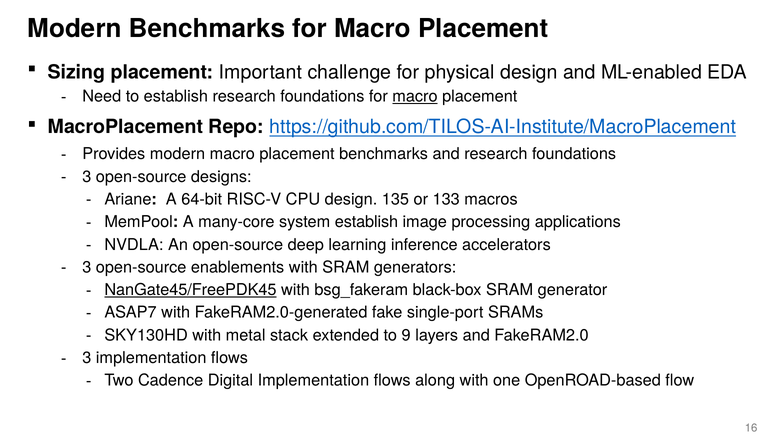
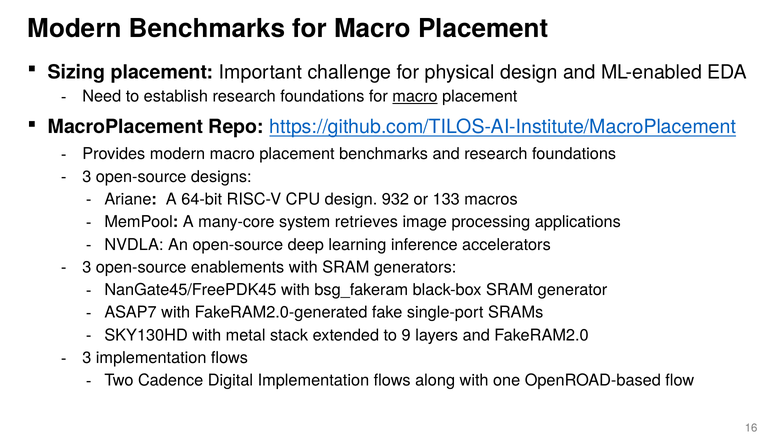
135: 135 -> 932 (395, 199)
system establish: establish -> retrieves (366, 222)
NanGate45/FreePDK45 underline: present -> none (190, 290)
